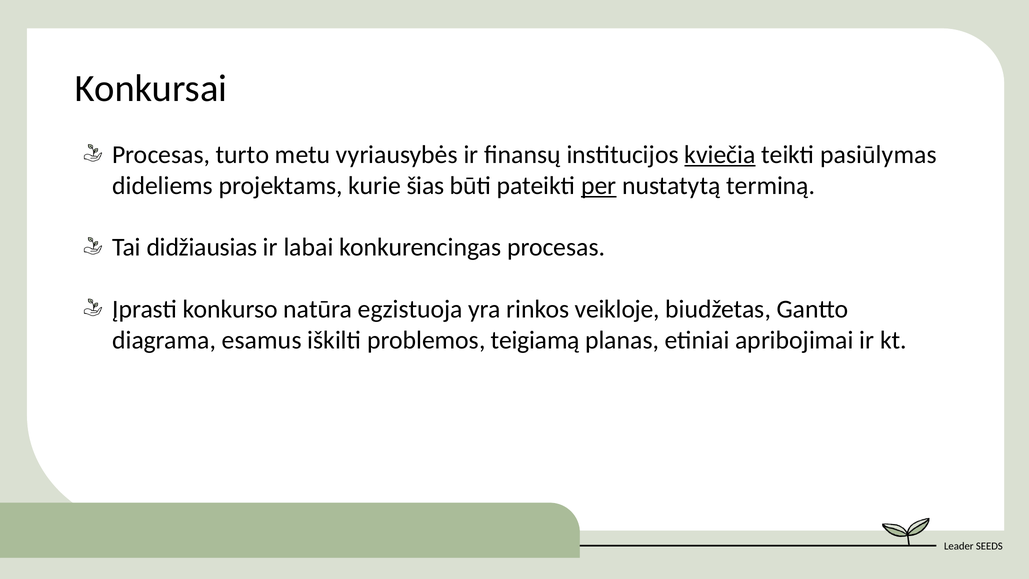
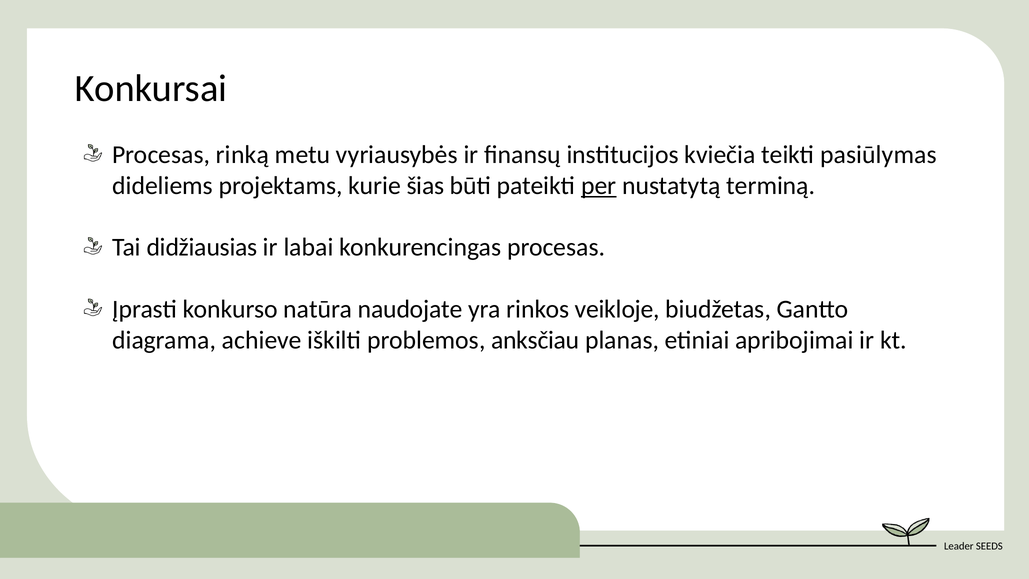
turto: turto -> rinką (242, 155)
kviečia underline: present -> none (720, 155)
egzistuoja: egzistuoja -> naudojate (410, 309)
esamus: esamus -> achieve (262, 340)
teigiamą: teigiamą -> anksčiau (535, 340)
